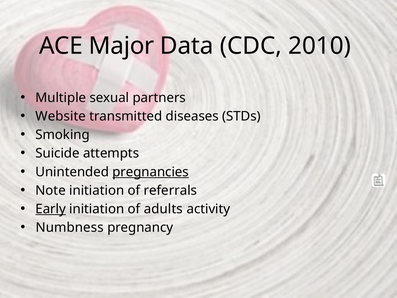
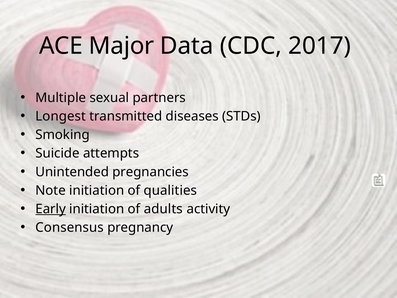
2010: 2010 -> 2017 (320, 46)
Website: Website -> Longest (61, 116)
pregnancies underline: present -> none (151, 172)
referrals: referrals -> qualities (170, 190)
Numbness: Numbness -> Consensus (70, 227)
